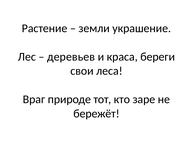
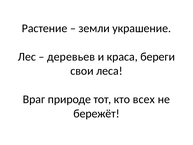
заре: заре -> всех (144, 99)
